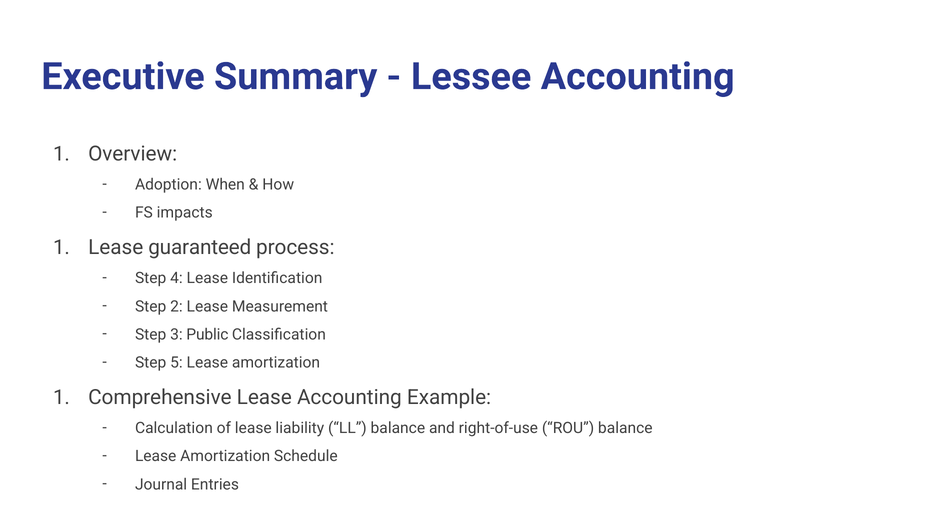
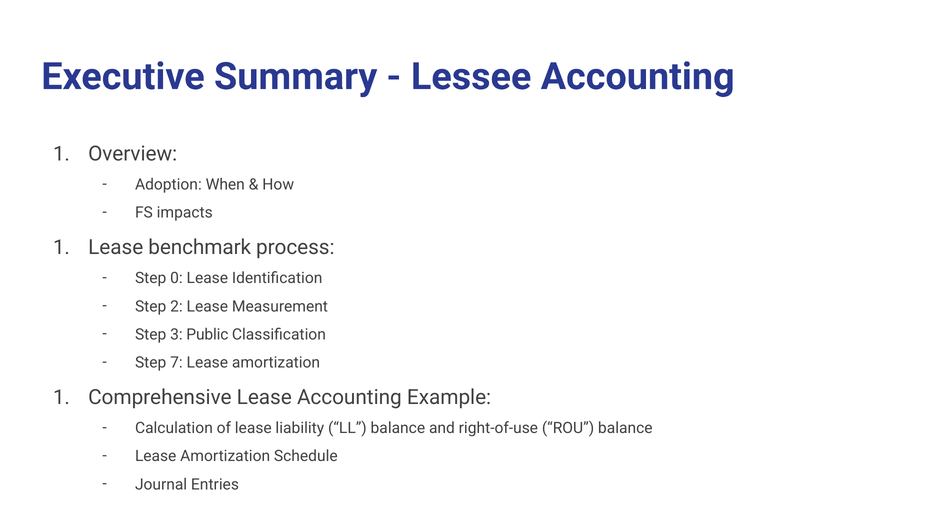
guaranteed: guaranteed -> benchmark (200, 248)
4: 4 -> 0 (177, 278)
5: 5 -> 7 (177, 363)
